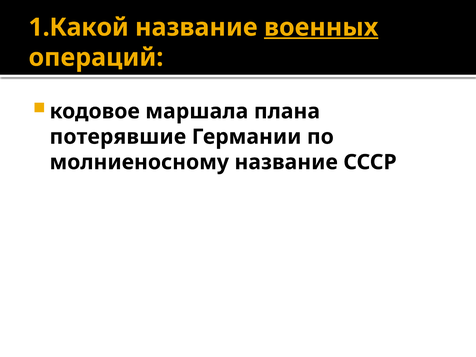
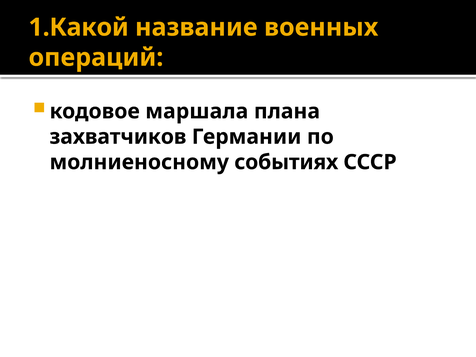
военных underline: present -> none (321, 27)
потерявшие: потерявшие -> захватчиков (118, 137)
молниеносному название: название -> событиях (286, 162)
